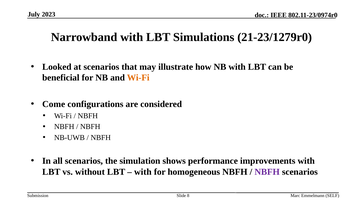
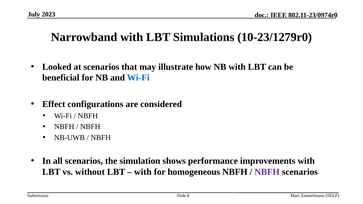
21-23/1279r0: 21-23/1279r0 -> 10-23/1279r0 (275, 37)
Wi-Fi colour: orange -> blue (138, 78)
Come: Come -> Effect (54, 104)
